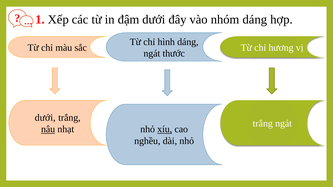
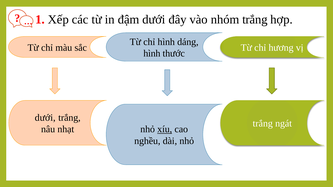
nhóm dáng: dáng -> trắng (255, 20)
ngát: ngát -> hình (152, 54)
nâu underline: present -> none (48, 130)
